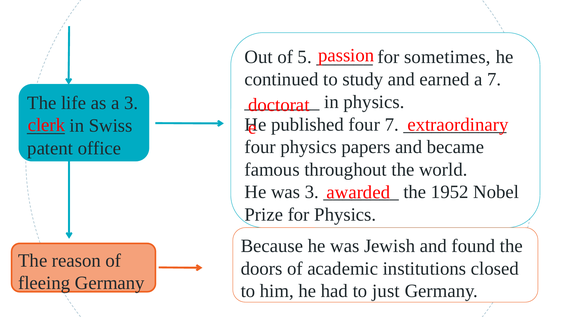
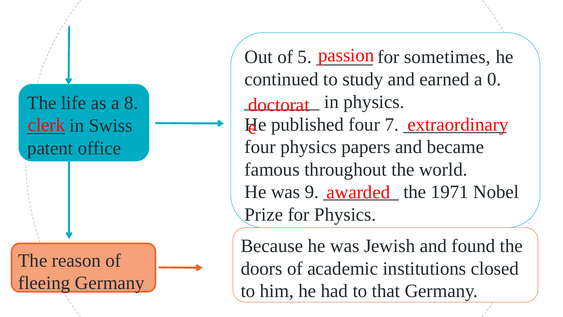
a 7: 7 -> 0 (494, 79)
a 3: 3 -> 8 (131, 103)
was 3: 3 -> 9 (312, 192)
1952: 1952 -> 1971 (450, 192)
just: just -> that (386, 291)
